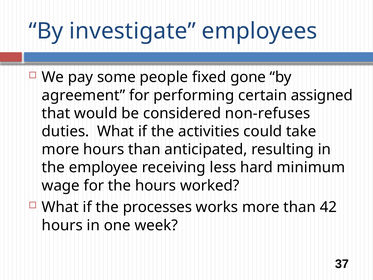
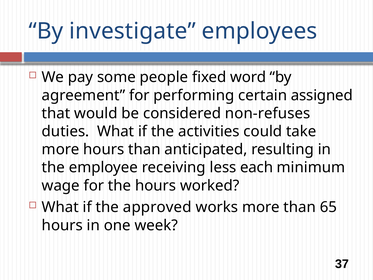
gone: gone -> word (248, 77)
hard: hard -> each (257, 167)
processes: processes -> approved (157, 207)
42: 42 -> 65 (328, 207)
